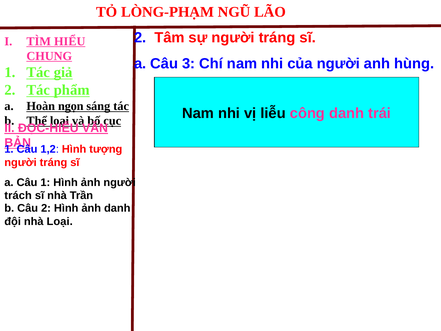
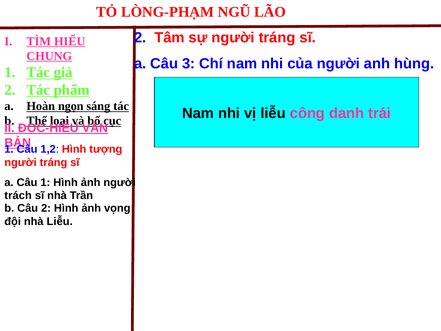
ảnh danh: danh -> vọng (117, 208)
nhà Loại: Loại -> Liễu (60, 221)
